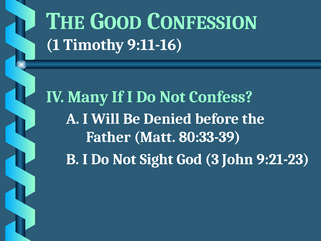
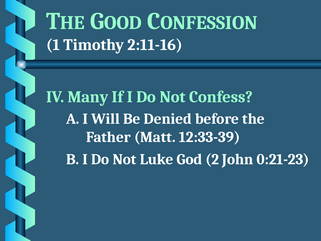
9:11-16: 9:11-16 -> 2:11-16 (155, 45)
80:33-39: 80:33-39 -> 12:33-39 (210, 137)
Sight: Sight -> Luke (157, 159)
3: 3 -> 2 (212, 159)
9:21-23: 9:21-23 -> 0:21-23 (283, 159)
